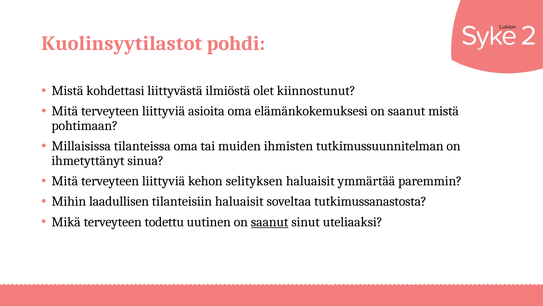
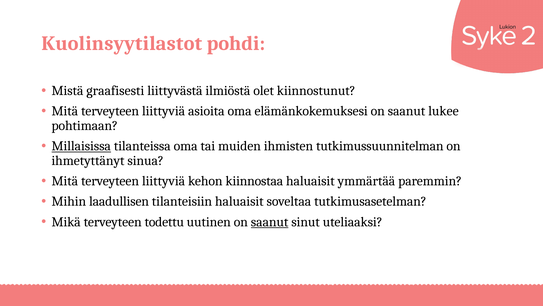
kohdettasi: kohdettasi -> graafisesti (115, 91)
saanut mistä: mistä -> lukee (443, 111)
Millaisissa underline: none -> present (81, 146)
selityksen: selityksen -> kiinnostaa (254, 181)
tutkimussanastosta: tutkimussanastosta -> tutkimusasetelman (370, 201)
